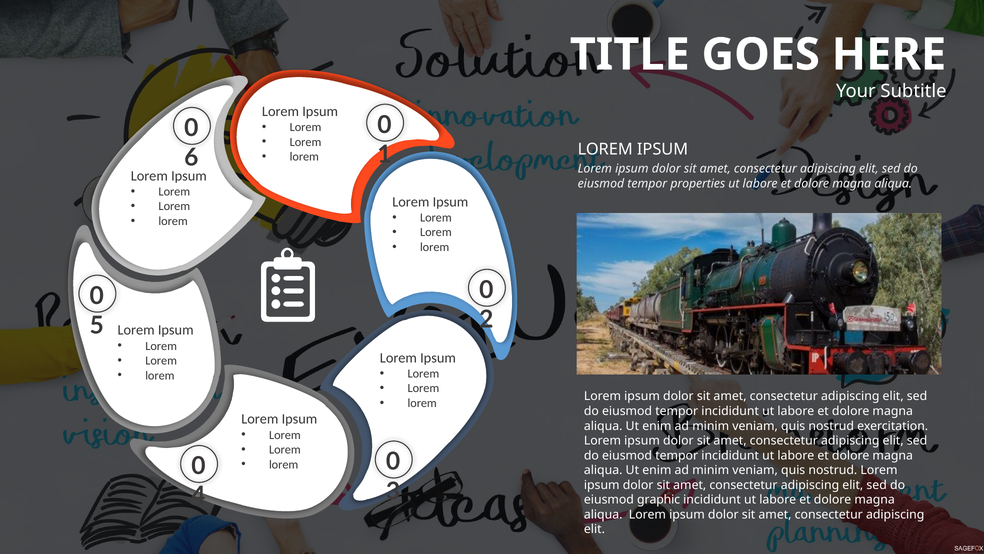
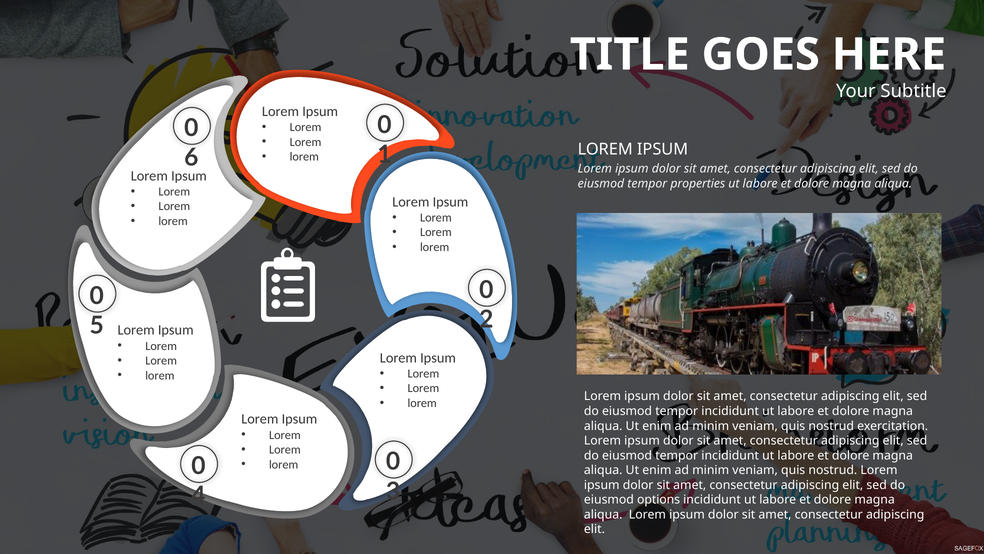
graphic: graphic -> options (659, 499)
